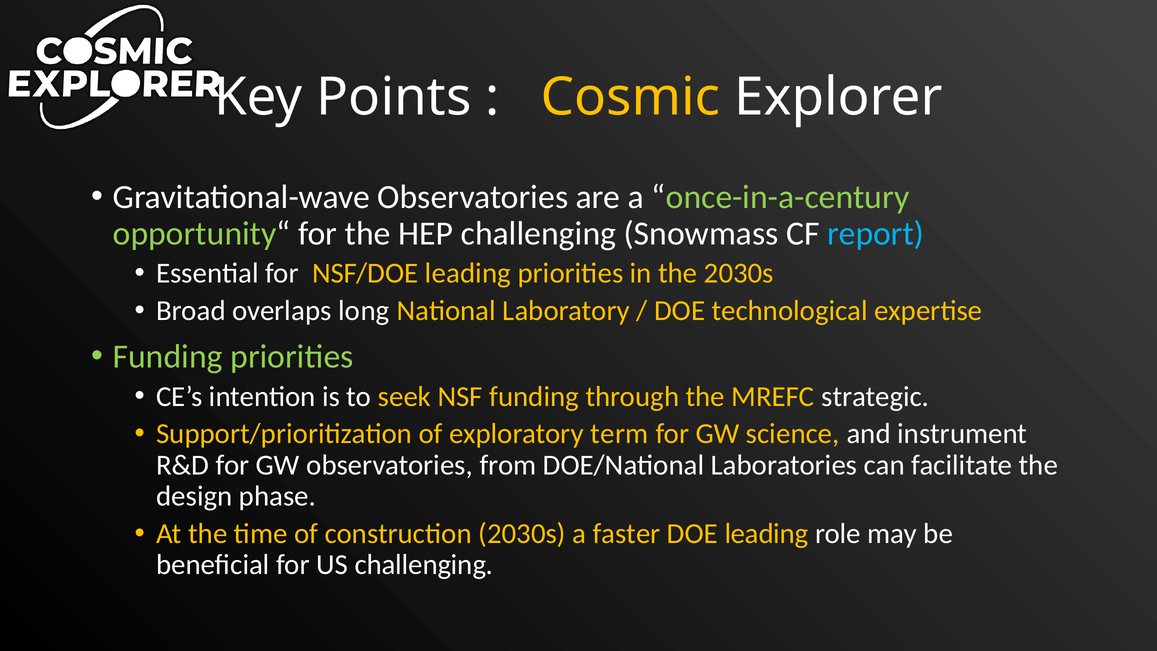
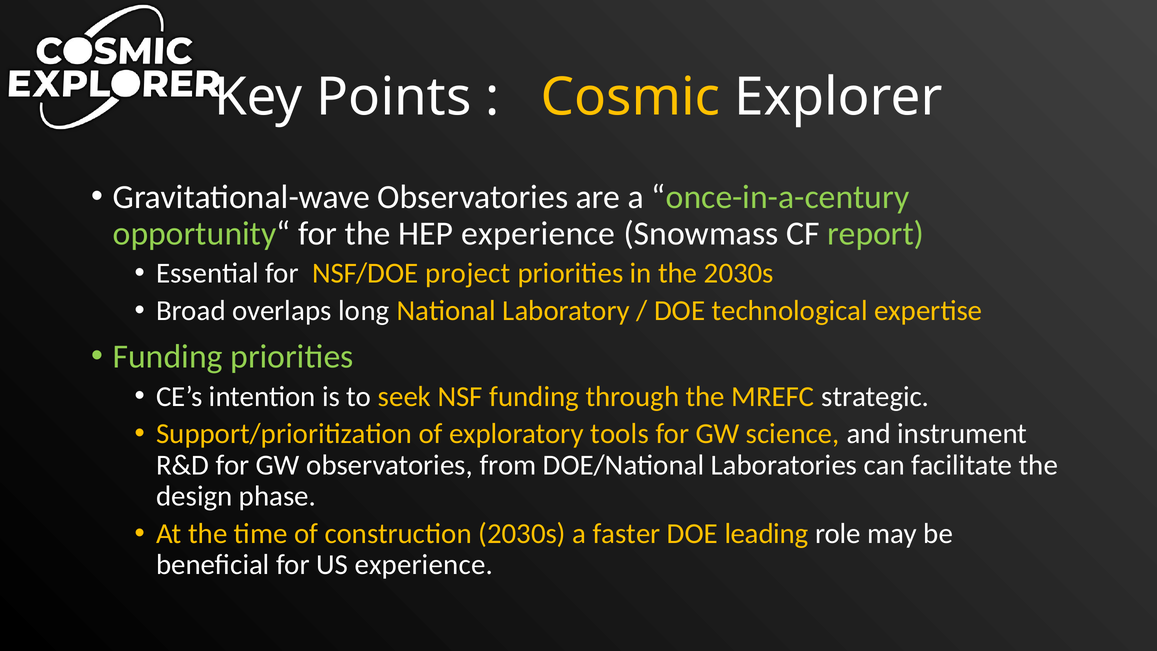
HEP challenging: challenging -> experience (538, 233)
report colour: light blue -> light green (876, 233)
NSF/DOE leading: leading -> project (468, 273)
term: term -> tools (620, 434)
US challenging: challenging -> experience (424, 565)
